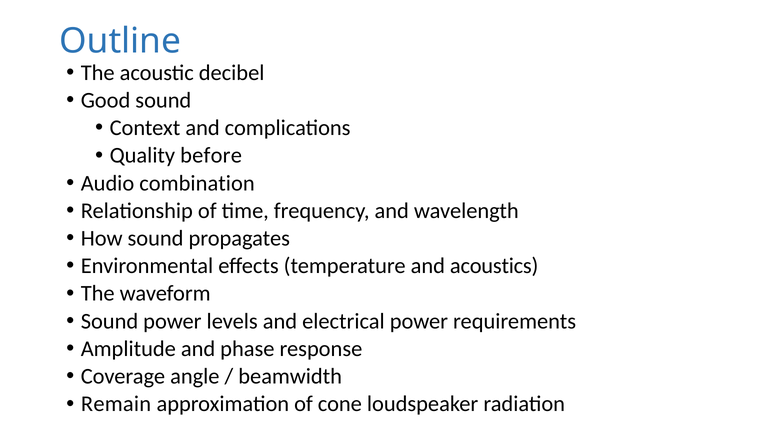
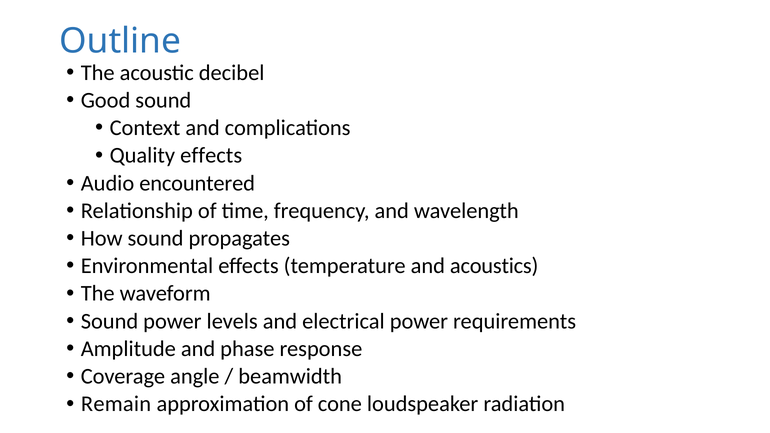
Quality before: before -> effects (211, 156)
combination: combination -> encountered (197, 183)
